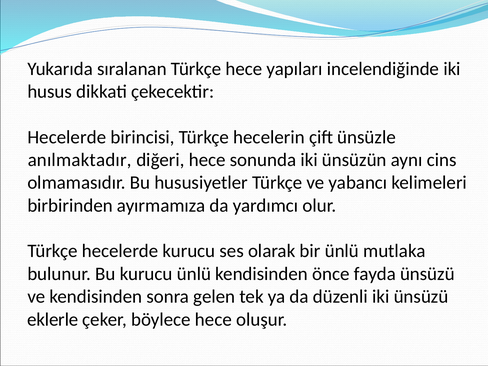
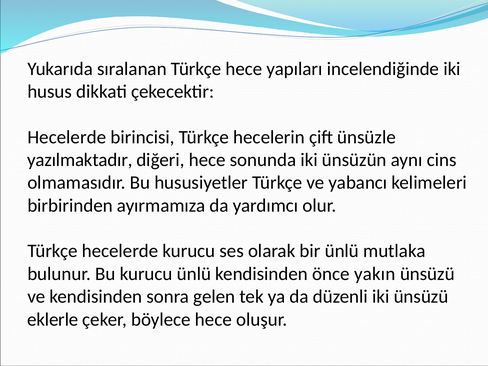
anılmaktadır: anılmaktadır -> yazılmaktadır (80, 160)
fayda: fayda -> yakın (375, 274)
